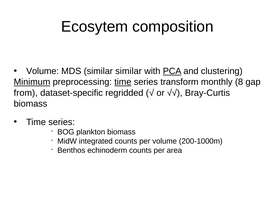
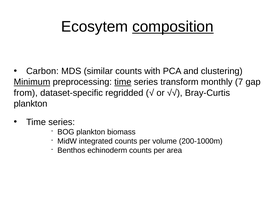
composition underline: none -> present (173, 26)
Volume: Volume -> Carbon (42, 71)
similar similar: similar -> counts (129, 71)
PCA underline: present -> none (172, 71)
8: 8 -> 7 (239, 82)
biomass: biomass -> plankton (31, 103)
